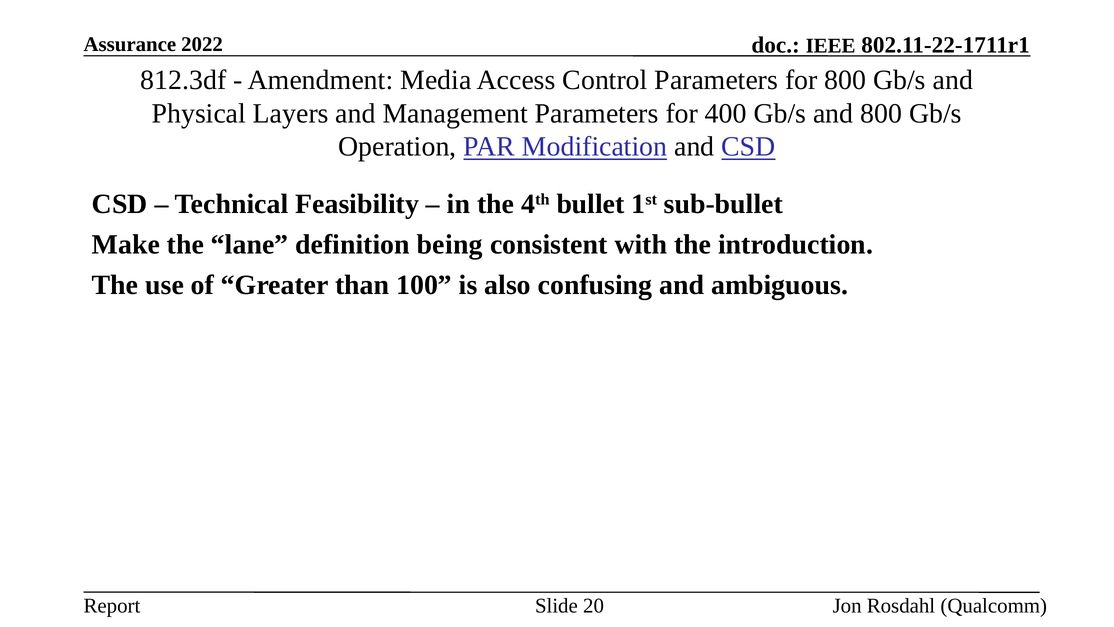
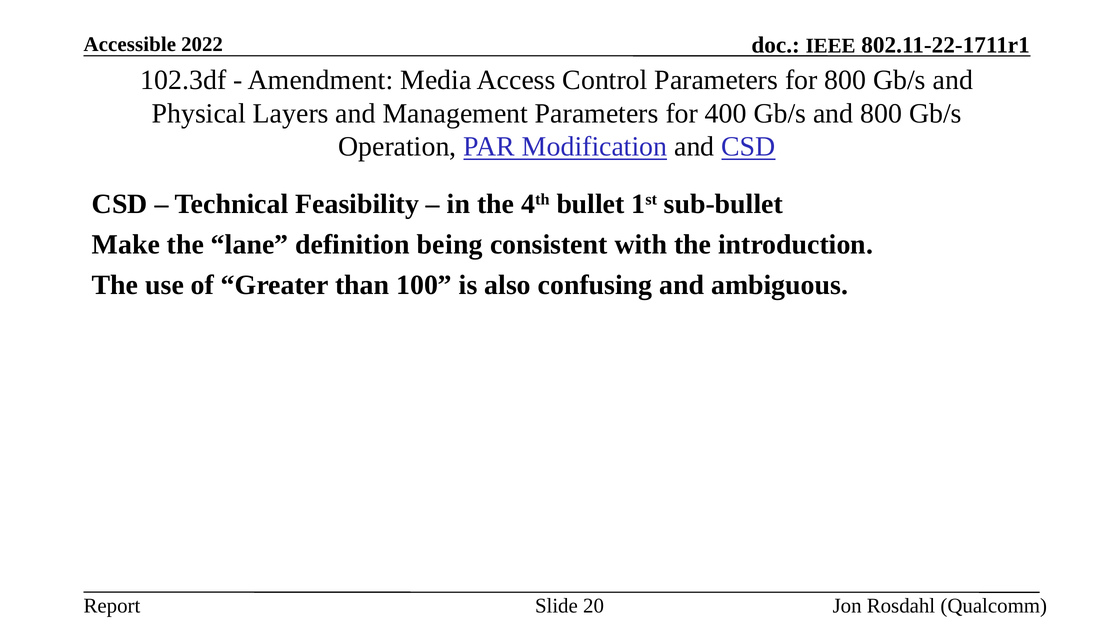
Assurance: Assurance -> Accessible (130, 44)
812.3df: 812.3df -> 102.3df (183, 80)
